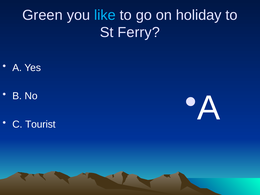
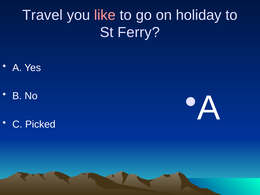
Green: Green -> Travel (42, 15)
like colour: light blue -> pink (105, 15)
Tourist: Tourist -> Picked (40, 124)
